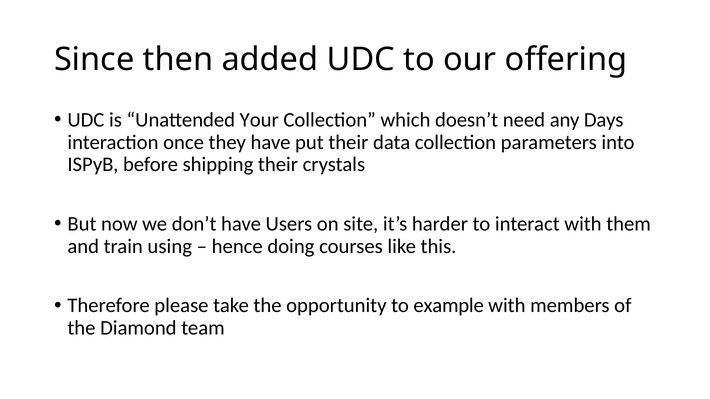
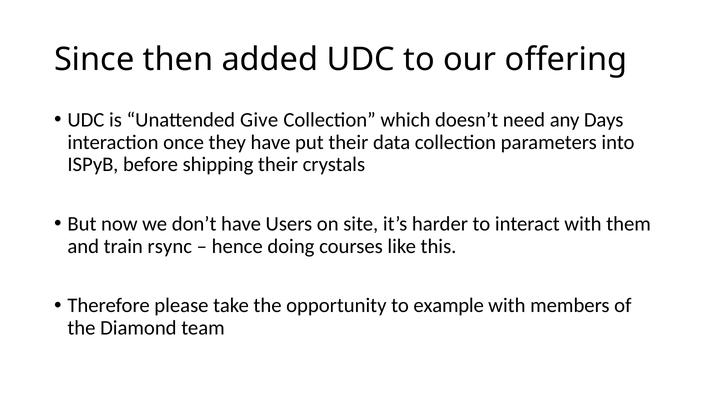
Your: Your -> Give (259, 120)
using: using -> rsync (170, 246)
